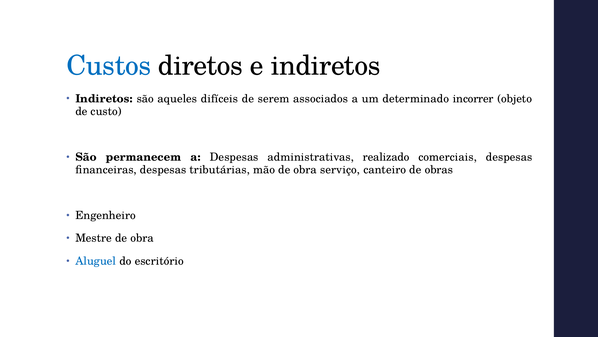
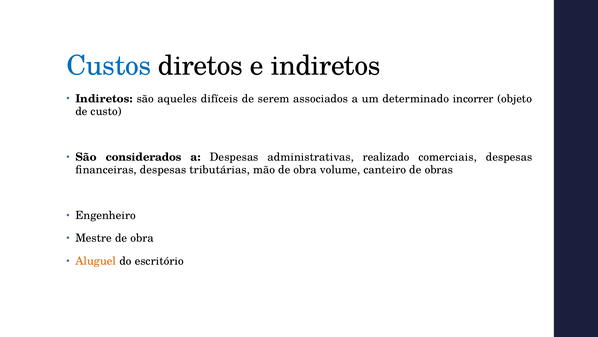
permanecem: permanecem -> considerados (144, 157)
serviço: serviço -> volume (340, 170)
Aluguel colour: blue -> orange (96, 261)
